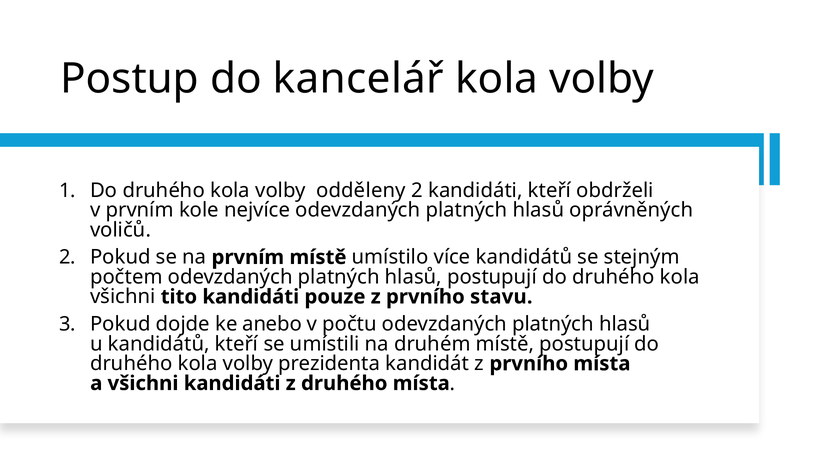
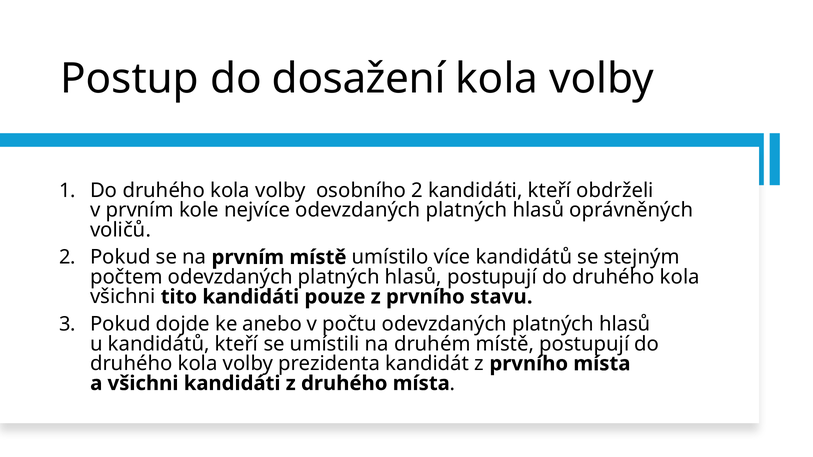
kancelář: kancelář -> dosažení (359, 79)
odděleny: odděleny -> osobního (361, 191)
